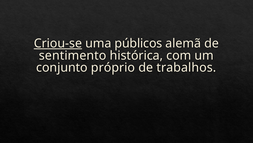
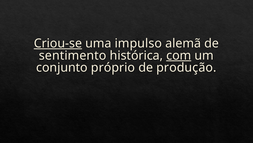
públicos: públicos -> impulso (138, 43)
com underline: none -> present (179, 55)
trabalhos: trabalhos -> produção (186, 67)
